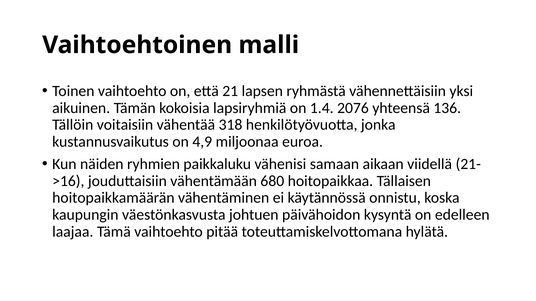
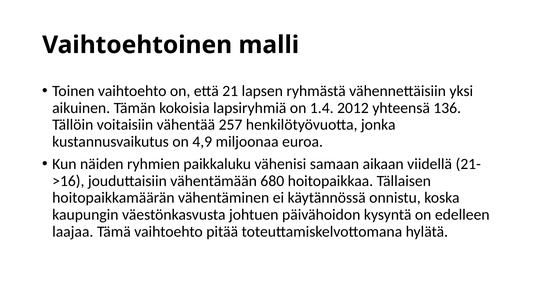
2076: 2076 -> 2012 (353, 108)
318: 318 -> 257 (230, 125)
